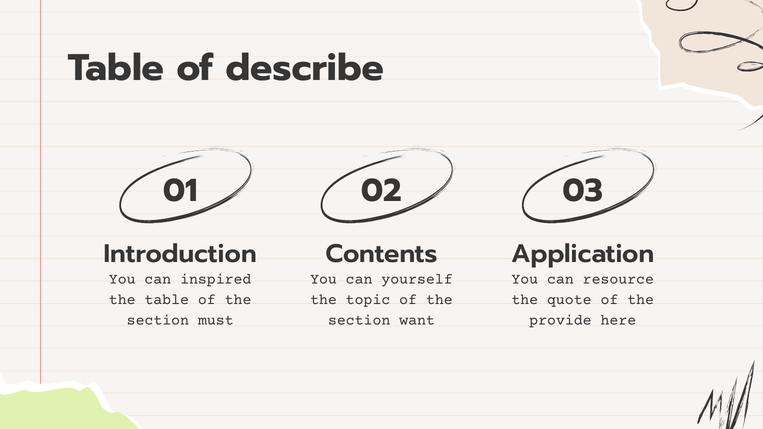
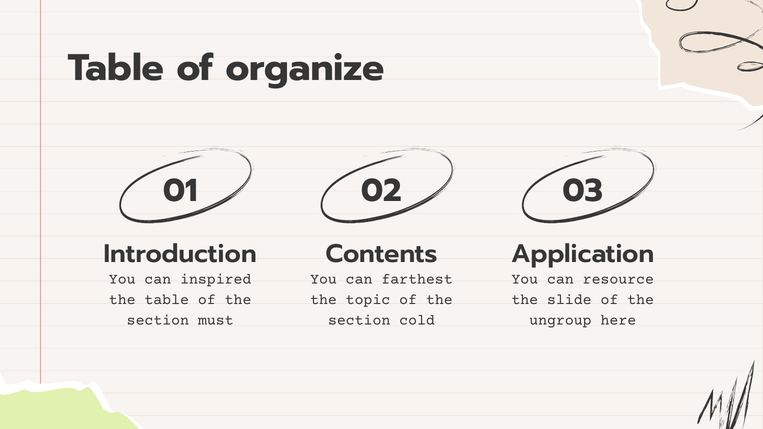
describe: describe -> organize (305, 68)
yourself: yourself -> farthest (417, 279)
quote: quote -> slide (569, 300)
want: want -> cold (417, 320)
provide: provide -> ungroup (560, 320)
